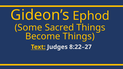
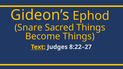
Some: Some -> Snare (28, 28)
